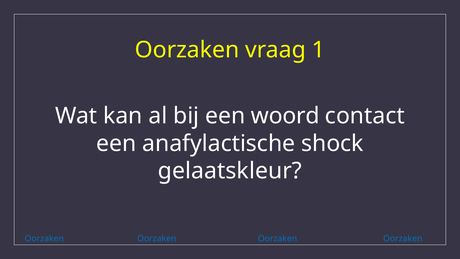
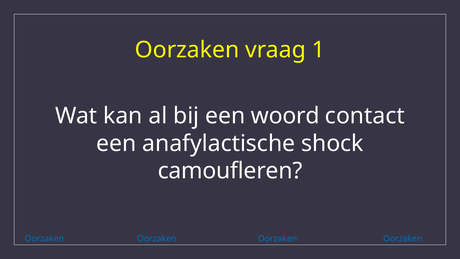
gelaatskleur: gelaatskleur -> camoufleren (230, 171)
